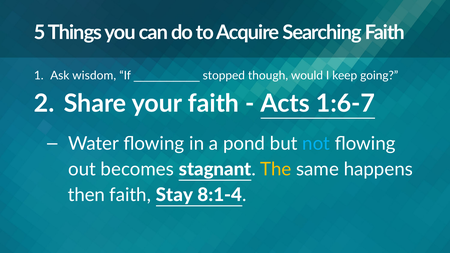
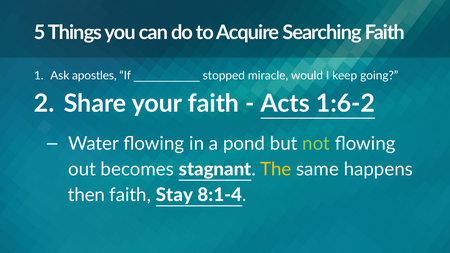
wisdom: wisdom -> apostles (94, 76)
though: though -> miracle (268, 76)
1:6-7: 1:6-7 -> 1:6-2 (345, 104)
not colour: light blue -> light green (316, 144)
